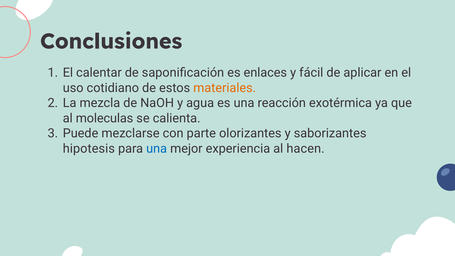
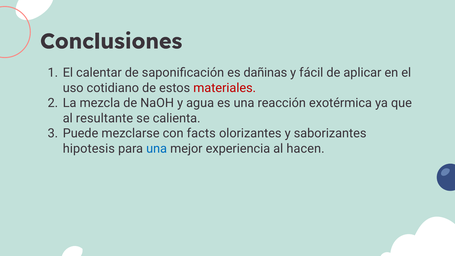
enlaces: enlaces -> dañinas (265, 73)
materiales colour: orange -> red (225, 88)
moleculas: moleculas -> resultante (104, 118)
parte: parte -> facts (201, 133)
